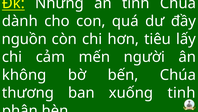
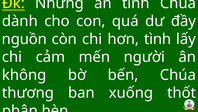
hơn tiêu: tiêu -> tình (158, 39)
tinh: tinh -> thốt (182, 92)
